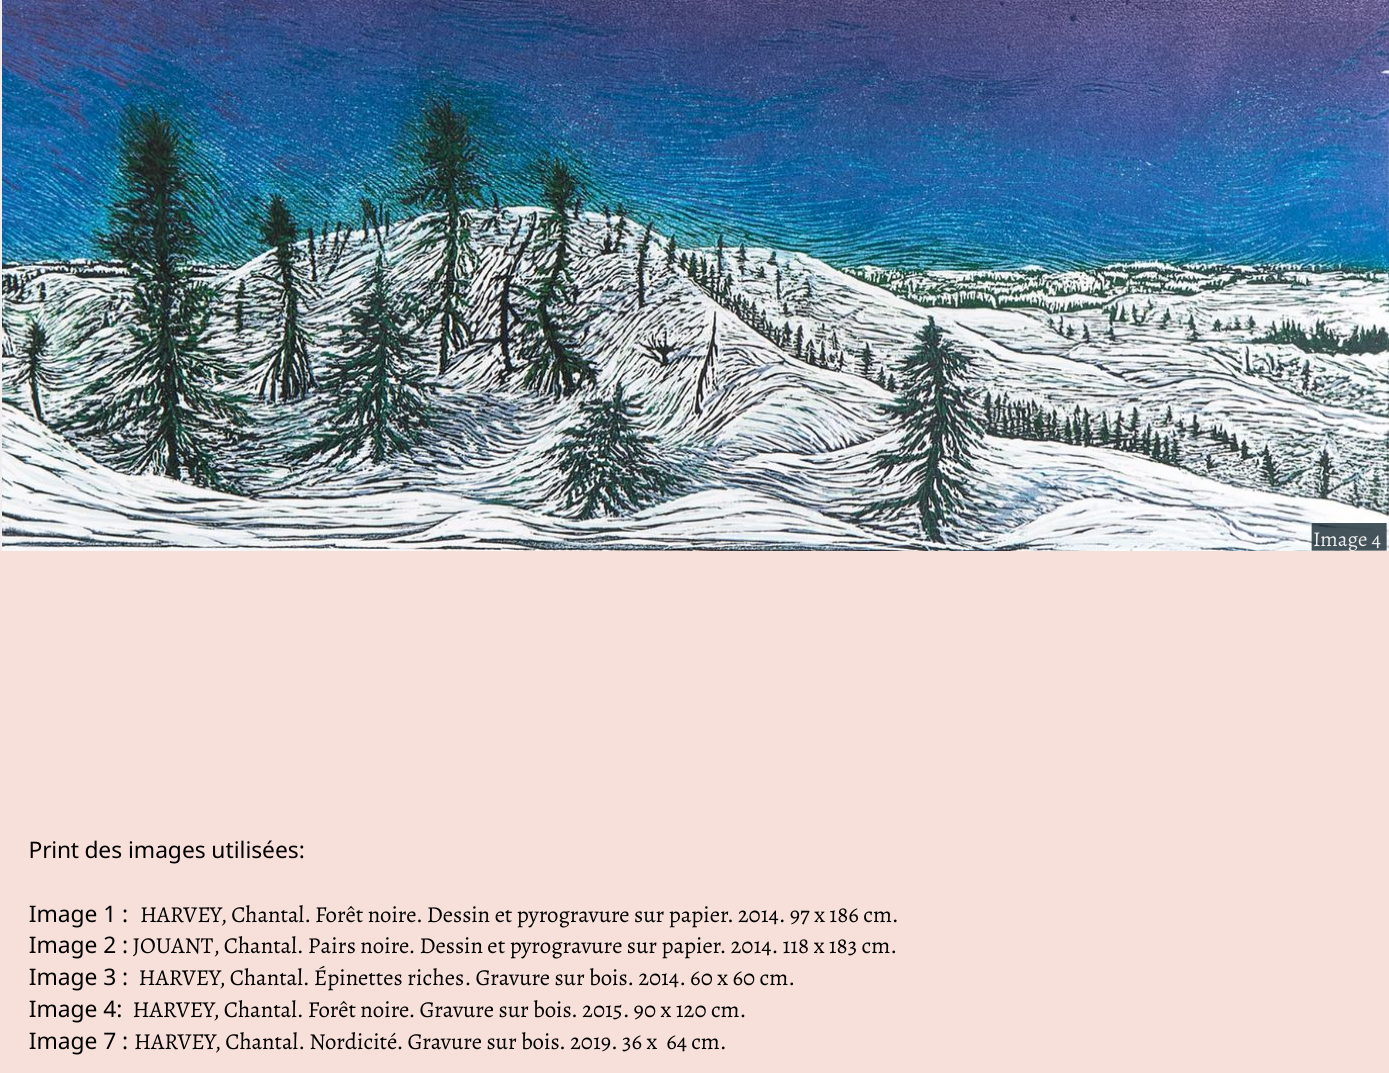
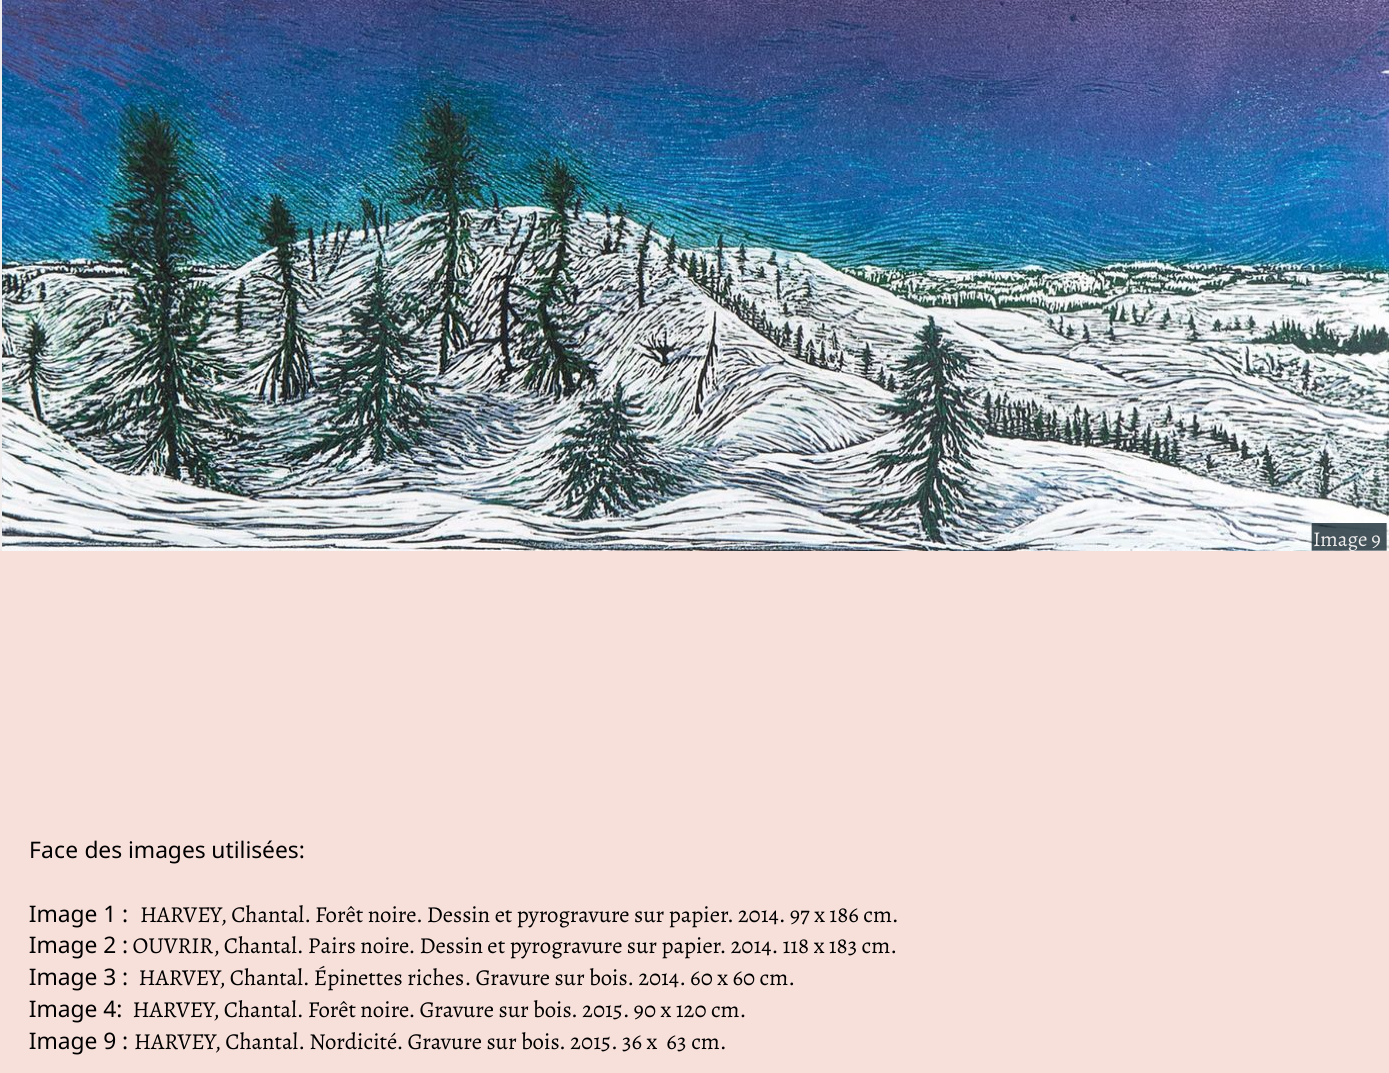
4: 4 -> 9 (1376, 540)
Print: Print -> Face (54, 851)
JOUANT: JOUANT -> OUVRIR (176, 947)
7: 7 -> 9 (110, 1042)
2019: 2019 -> 2015 (594, 1042)
64: 64 -> 63 (677, 1042)
